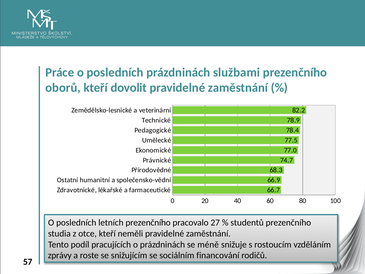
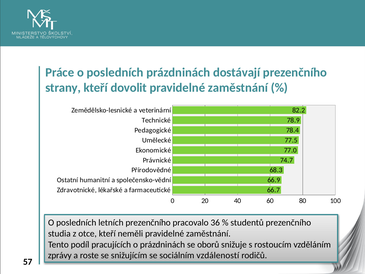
službami: službami -> dostávají (237, 72)
oborů: oborů -> strany (63, 88)
27: 27 -> 36 (215, 222)
méně: méně -> oborů (208, 244)
financování: financování -> vzdáleností (218, 255)
